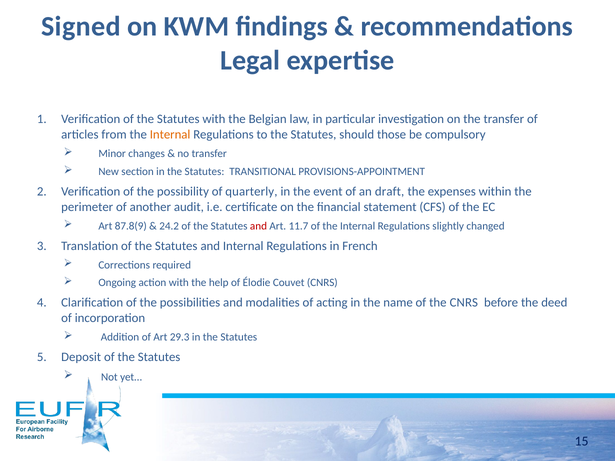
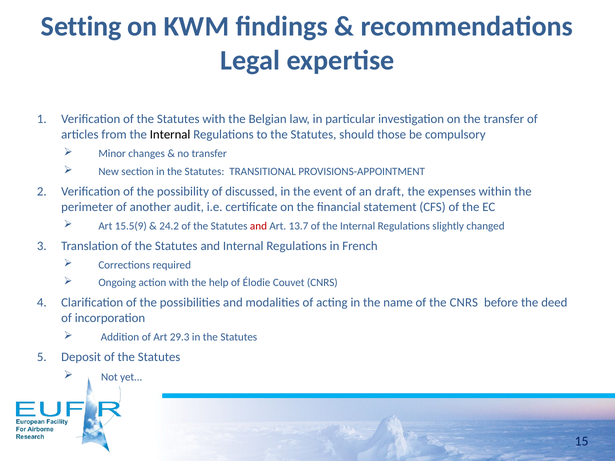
Signed: Signed -> Setting (81, 26)
Internal colour: orange -> black (170, 135)
quarterly: quarterly -> discussed (251, 192)
87.8(9: 87.8(9 -> 15.5(9 (131, 226)
11.7: 11.7 -> 13.7 (299, 226)
